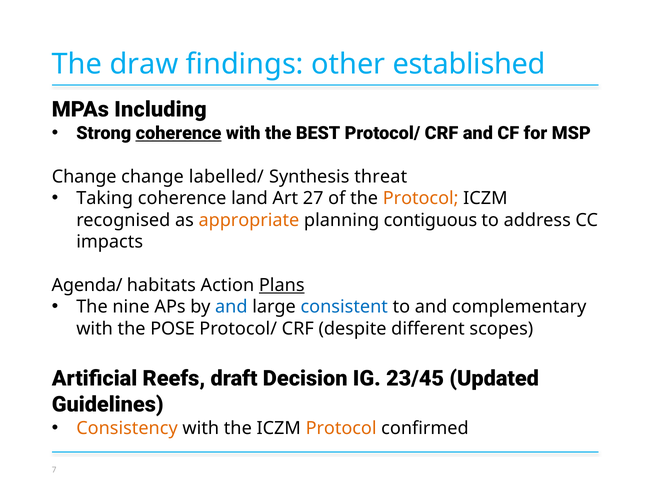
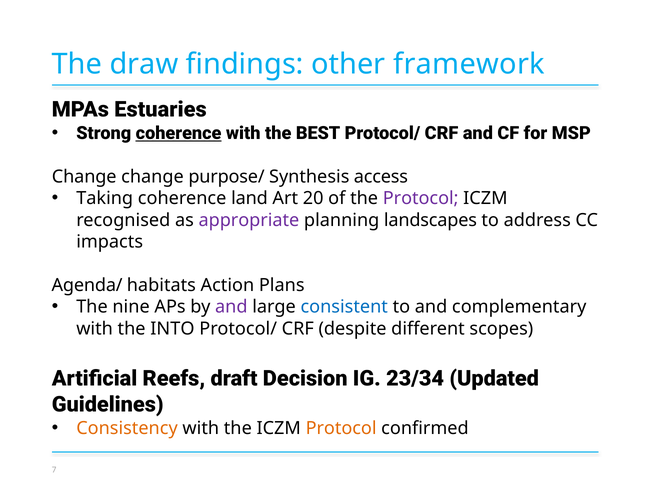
established: established -> framework (469, 64)
Including: Including -> Estuaries (161, 110)
labelled/: labelled/ -> purpose/ (227, 177)
threat: threat -> access (381, 177)
27: 27 -> 20 (313, 199)
Protocol colour: orange -> purple (421, 199)
appropriate colour: orange -> purple (249, 220)
contiguous: contiguous -> landscapes (430, 220)
Plans underline: present -> none (282, 285)
and colour: blue -> purple (231, 307)
POSE: POSE -> INTO (172, 329)
23/45: 23/45 -> 23/34 (415, 379)
